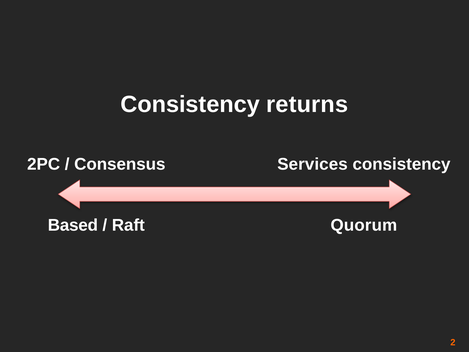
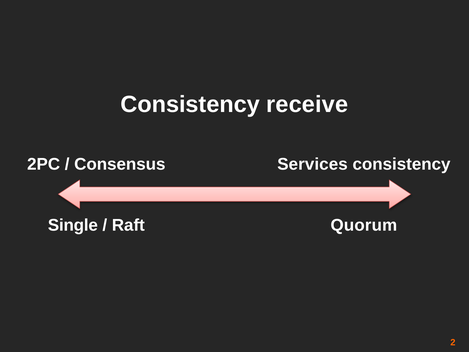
returns: returns -> receive (307, 104)
Based: Based -> Single (73, 225)
